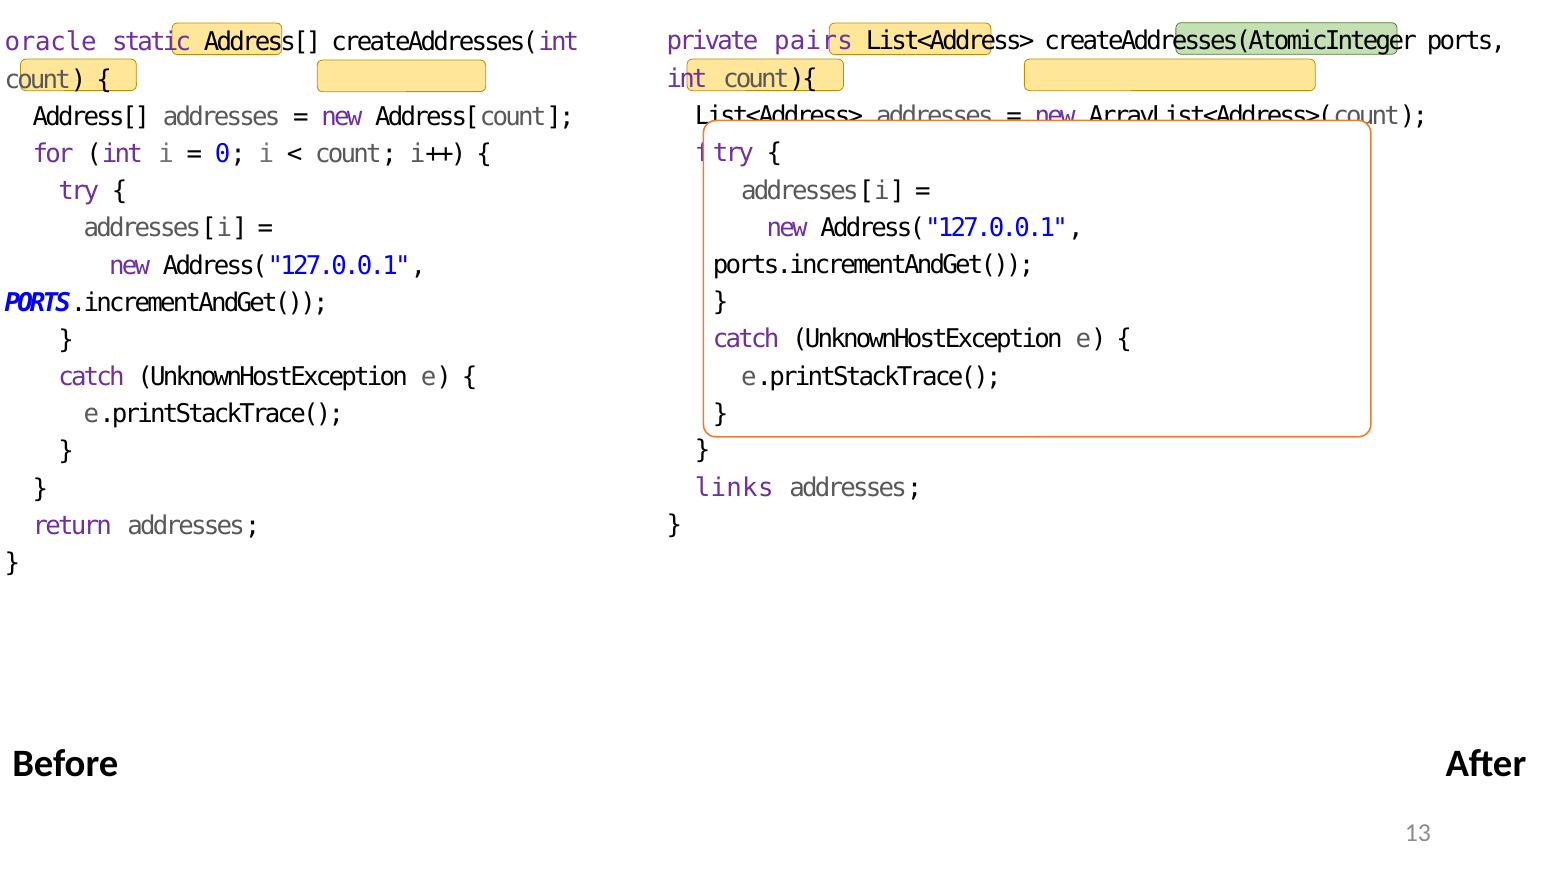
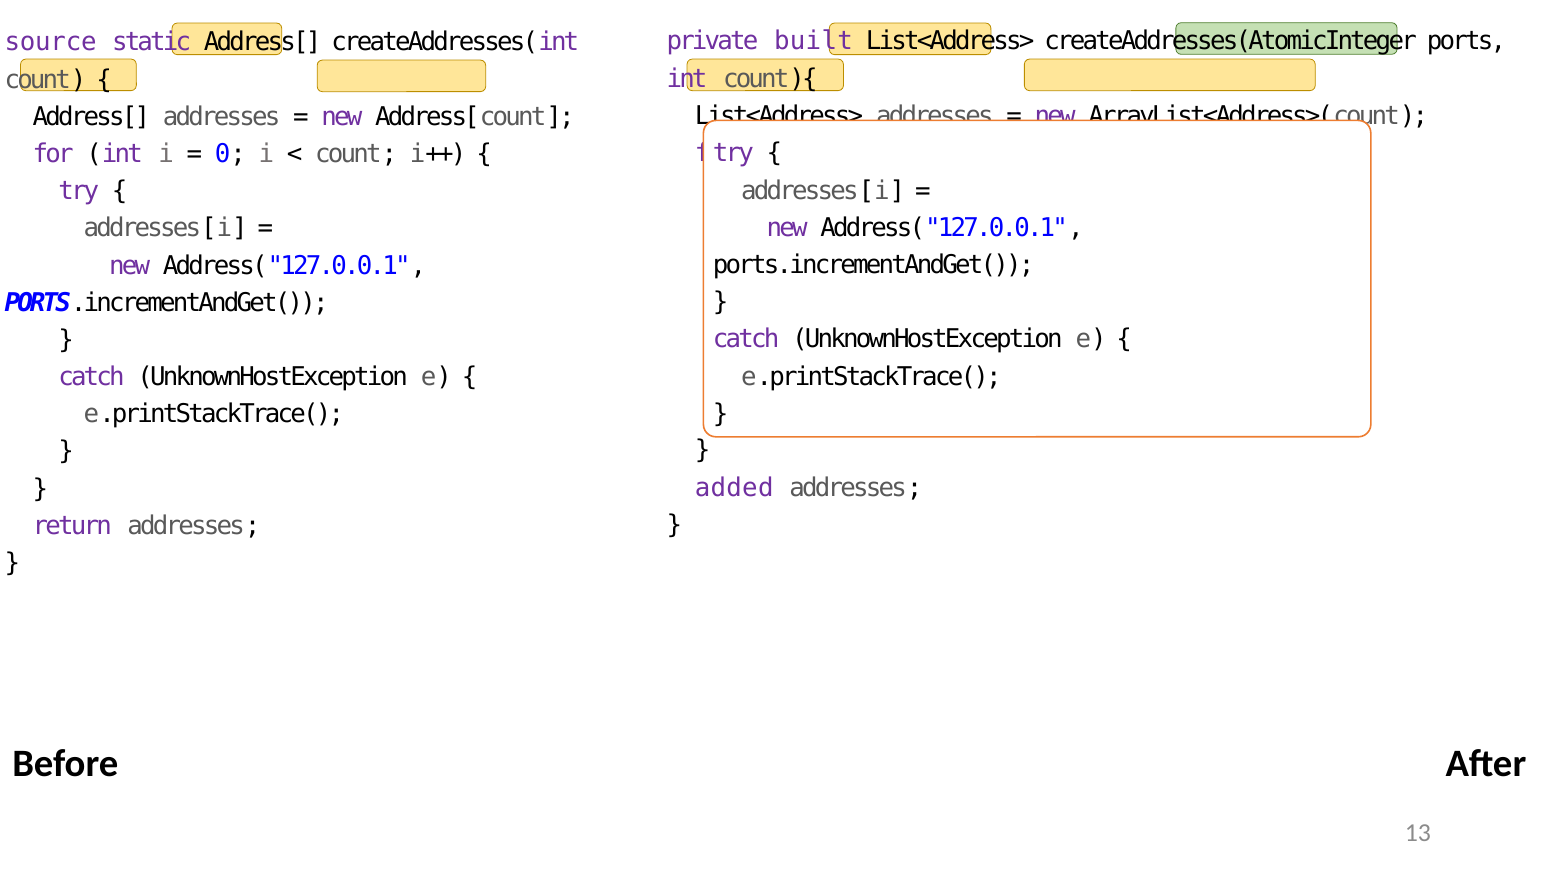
pairs: pairs -> built (813, 41)
oracle: oracle -> source (51, 42)
links: links -> added (734, 487)
